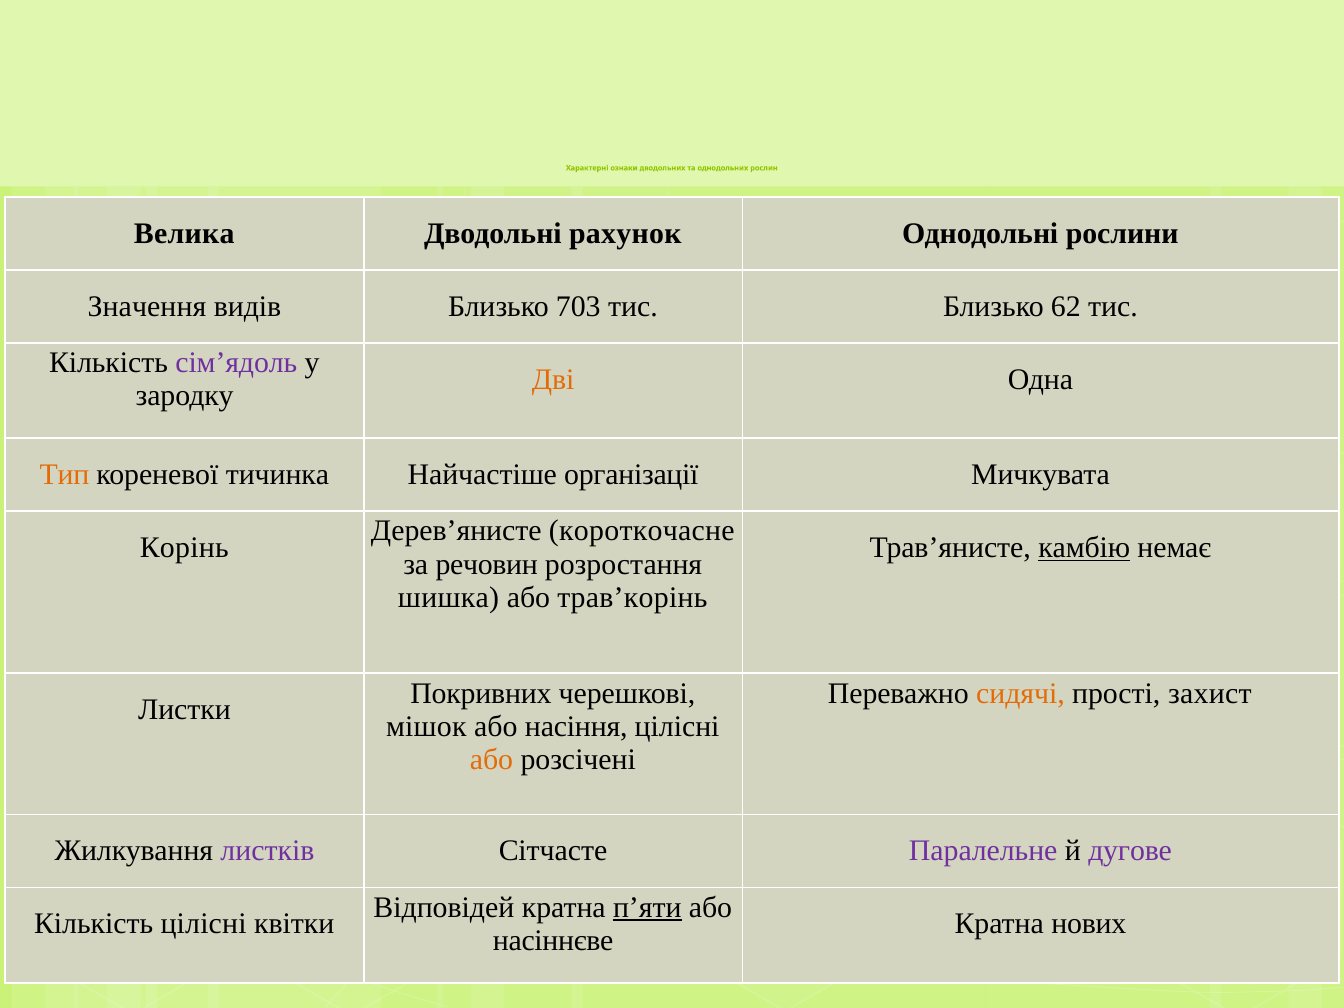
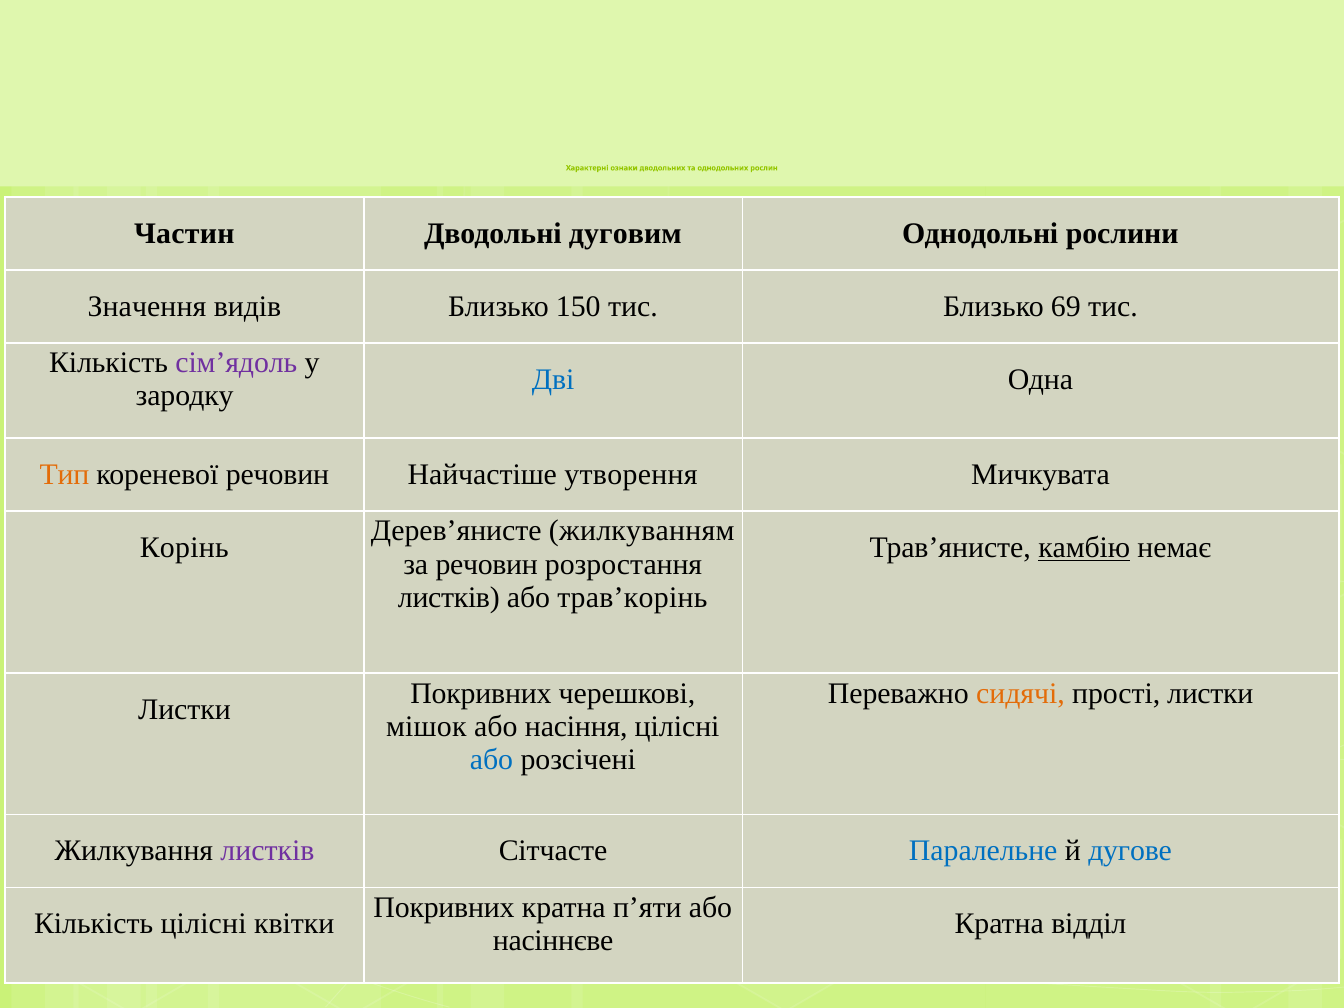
Велика: Велика -> Частин (184, 234)
рахунок: рахунок -> дуговим (625, 234)
703: 703 -> 150 (578, 306)
62: 62 -> 69 (1066, 306)
Дві colour: orange -> blue (553, 379)
кореневої тичинка: тичинка -> речовин (277, 475)
організації: організації -> утворення (631, 475)
короткочасне: короткочасне -> жилкуванням (642, 531)
шишка: шишка -> листків (449, 597)
прості захист: захист -> листки (1210, 693)
або colour: orange -> blue (492, 760)
Паралельне colour: purple -> blue (983, 851)
дугове colour: purple -> blue (1130, 851)
Відповідей: Відповідей -> Покривних (444, 907)
п’яти underline: present -> none (647, 907)
нових: нових -> відділ (1089, 924)
